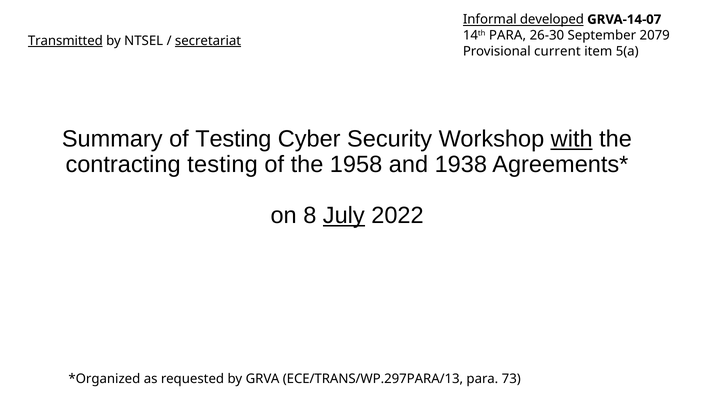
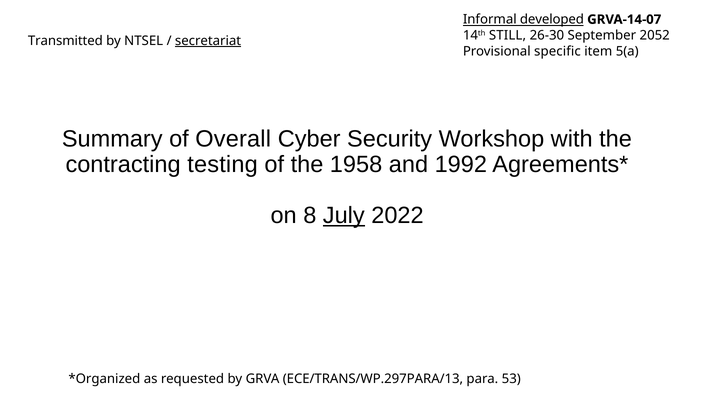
14th PARA: PARA -> STILL (508, 35)
2079: 2079 -> 2052 (655, 35)
Transmitted underline: present -> none (65, 41)
current: current -> specific (557, 51)
of Testing: Testing -> Overall (233, 139)
with underline: present -> none (572, 139)
1938: 1938 -> 1992 (461, 165)
73: 73 -> 53 (511, 379)
